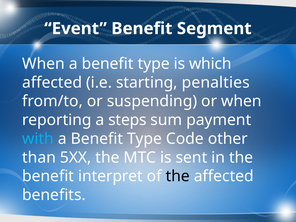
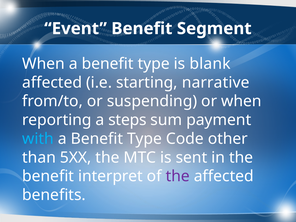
which: which -> blank (210, 64)
penalties: penalties -> narrative (216, 82)
the colour: black -> purple (178, 176)
